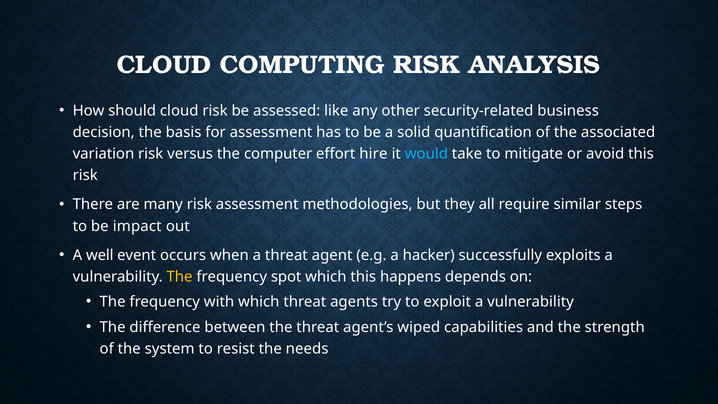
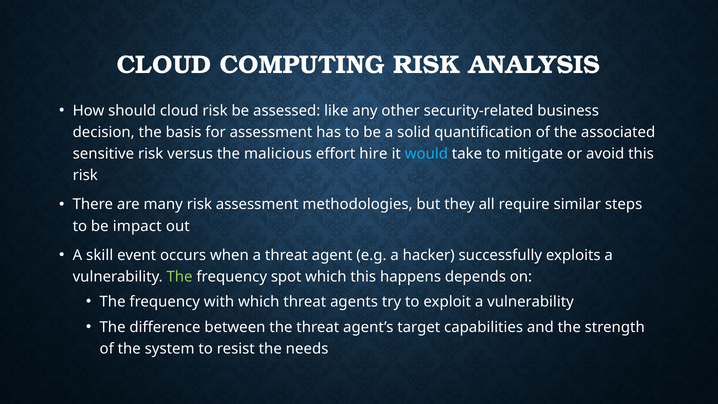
variation: variation -> sensitive (103, 154)
computer: computer -> malicious (278, 154)
well: well -> skill (100, 255)
The colour: yellow -> light green (180, 277)
wiped: wiped -> target (419, 327)
